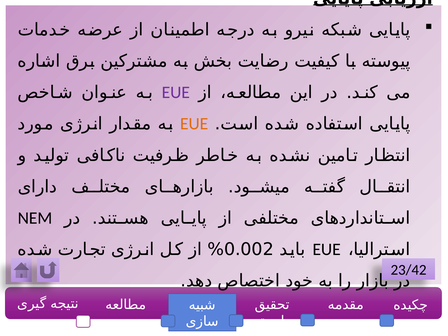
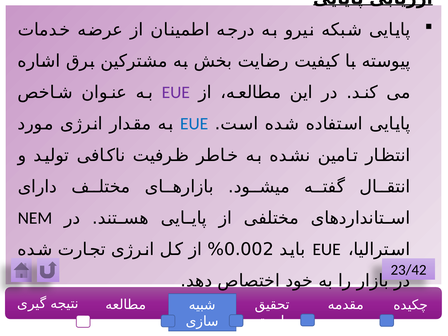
EUE colour: orange -> blue (194, 124)
